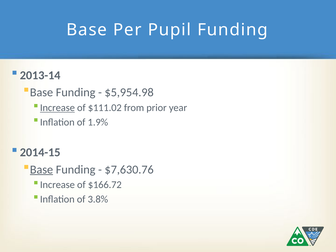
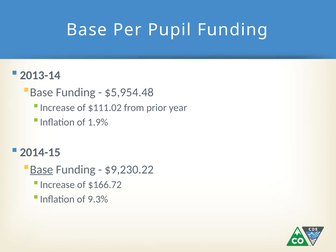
$5,954.98: $5,954.98 -> $5,954.48 (129, 92)
Increase underline: present -> none (57, 108)
$7,630.76: $7,630.76 -> $9,230.22 (129, 169)
3.8%: 3.8% -> 9.3% (98, 199)
